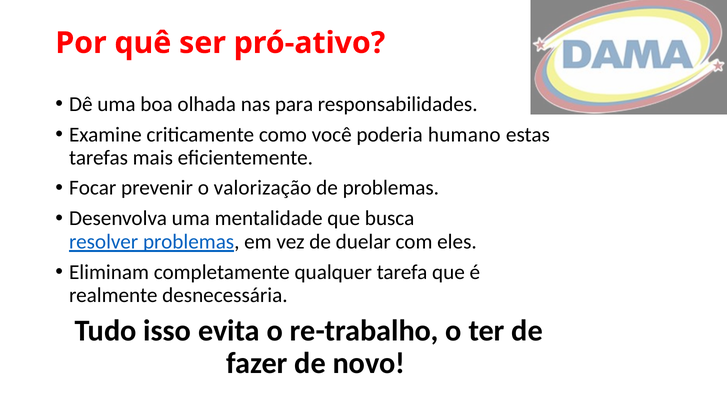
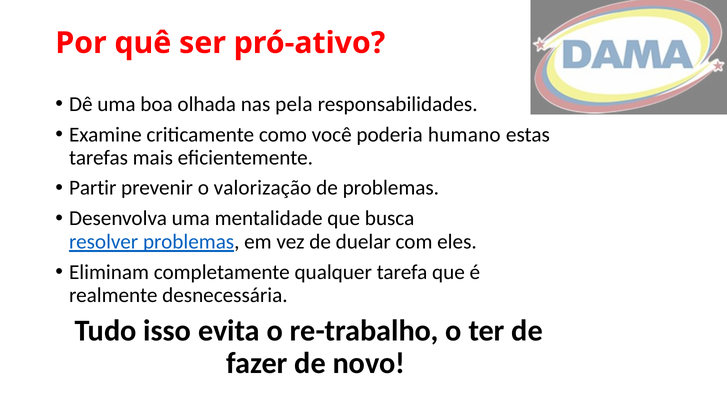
para: para -> pela (294, 104)
Focar: Focar -> Partir (93, 188)
